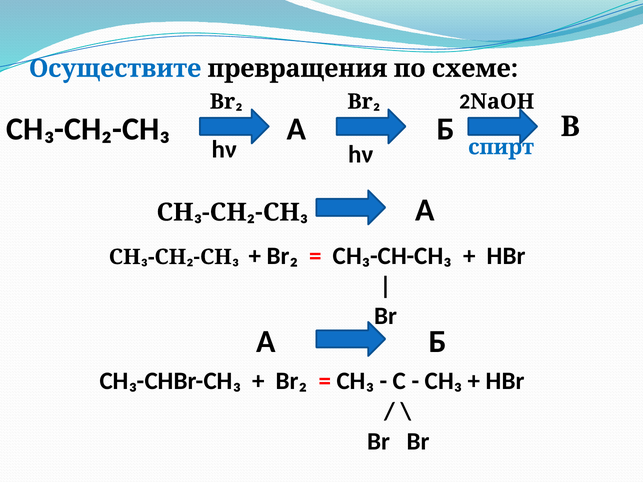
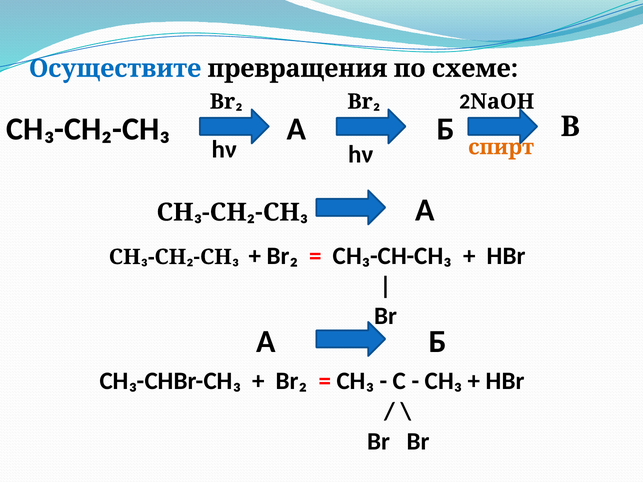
спирт colour: blue -> orange (501, 147)
